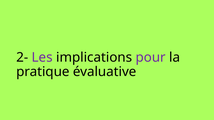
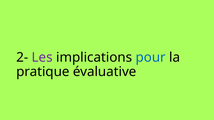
pour colour: purple -> blue (151, 58)
